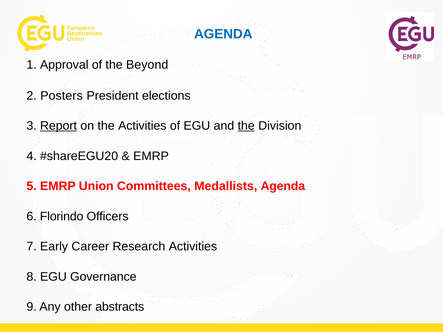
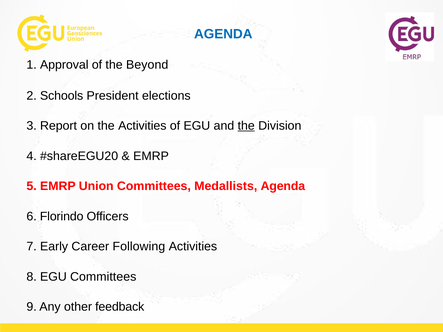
Posters: Posters -> Schools (62, 96)
Report underline: present -> none (59, 126)
Research: Research -> Following (139, 247)
EGU Governance: Governance -> Committees (103, 277)
abstracts: abstracts -> feedback (120, 307)
